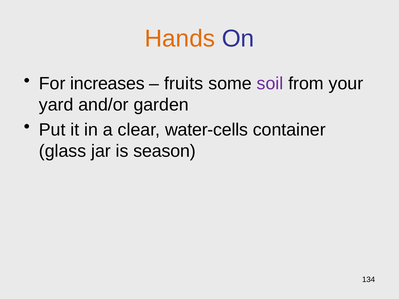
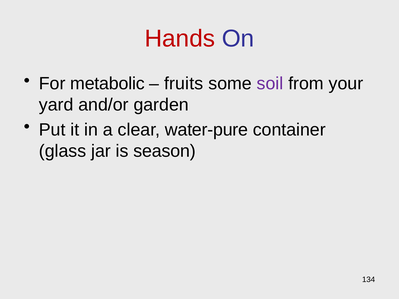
Hands colour: orange -> red (180, 39)
increases: increases -> metabolic (107, 84)
water-cells: water-cells -> water-pure (207, 130)
